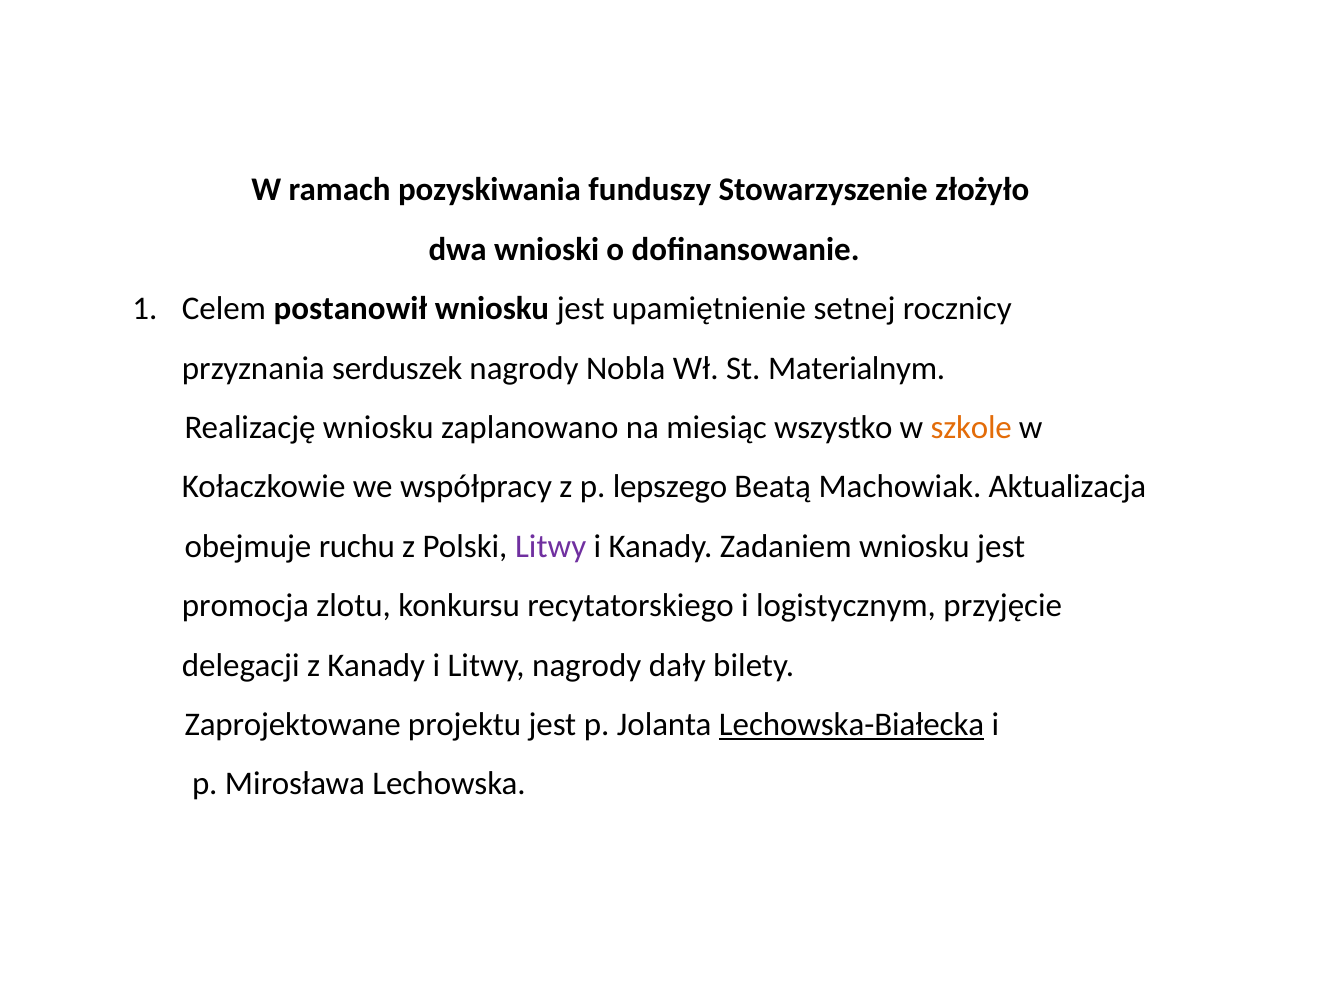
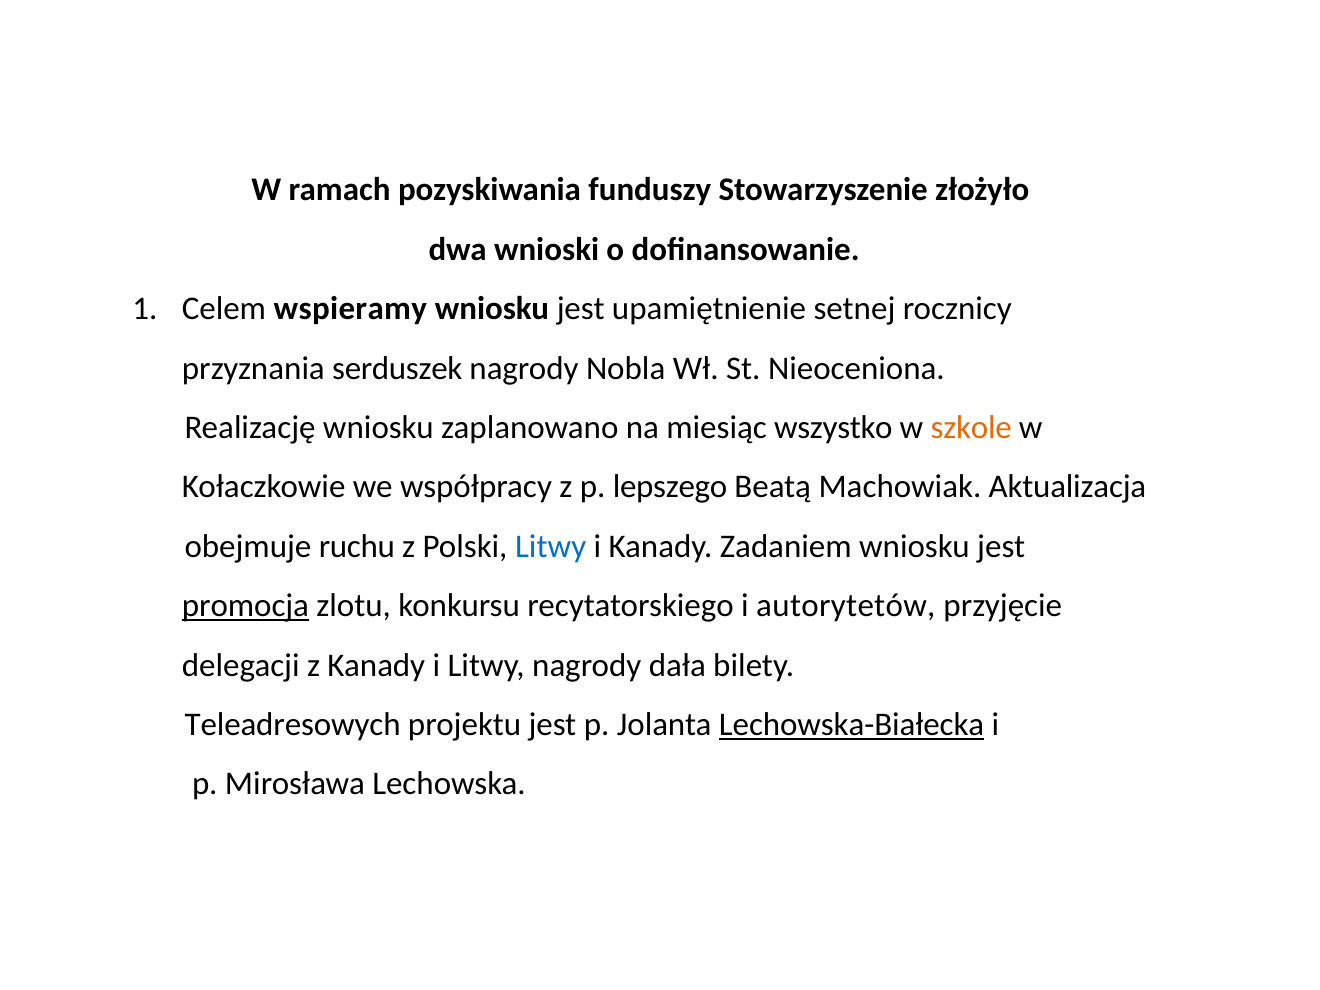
postanowił: postanowił -> wspieramy (350, 309)
Materialnym: Materialnym -> Nieoceniona (856, 368)
Litwy colour: purple -> blue (551, 546)
promocja underline: none -> present (245, 606)
logistycznym: logistycznym -> autorytetów (846, 606)
dały: dały -> dała (677, 665)
Zaprojektowane: Zaprojektowane -> Teleadresowych (293, 725)
